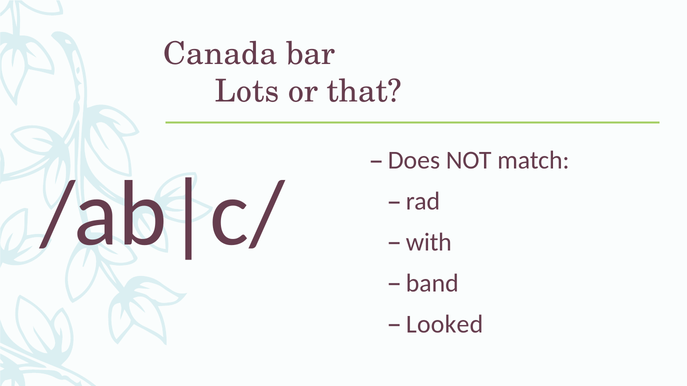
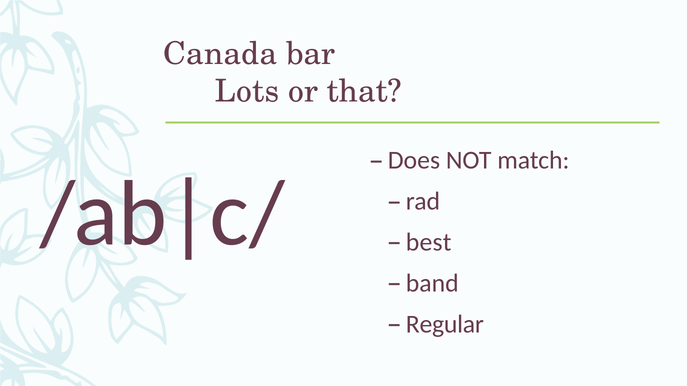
with: with -> best (429, 243)
Looked: Looked -> Regular (445, 324)
